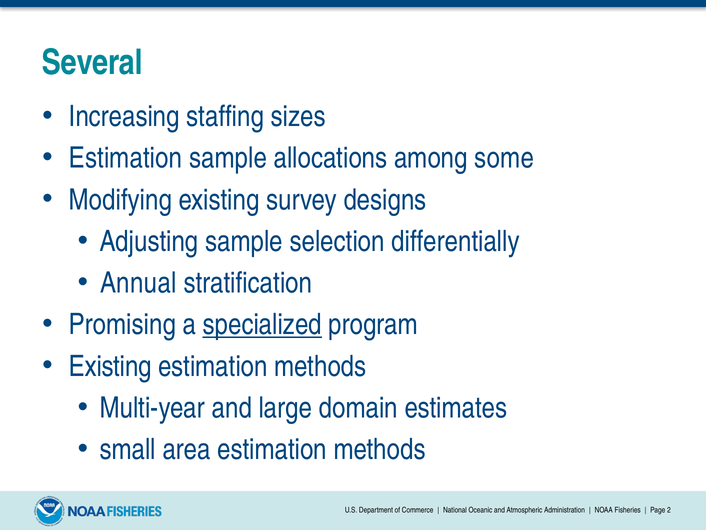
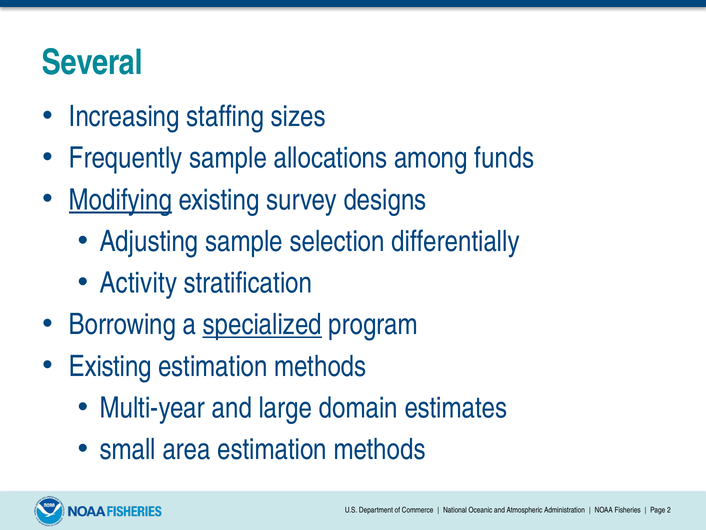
Estimation: Estimation -> Frequently (126, 158)
some: some -> funds (504, 158)
Modifying underline: none -> present (120, 200)
Annual: Annual -> Activity (138, 283)
Promising: Promising -> Borrowing (122, 324)
